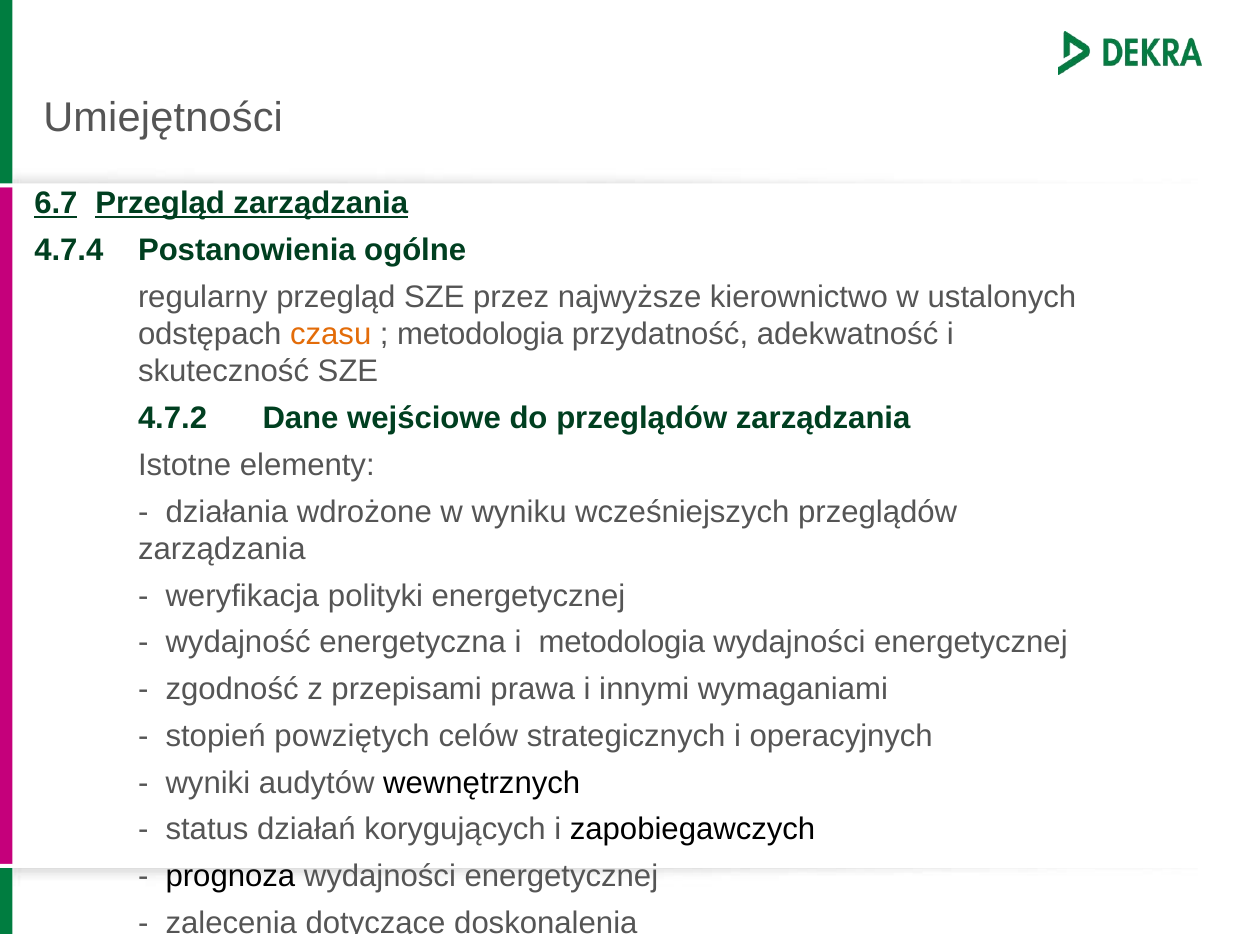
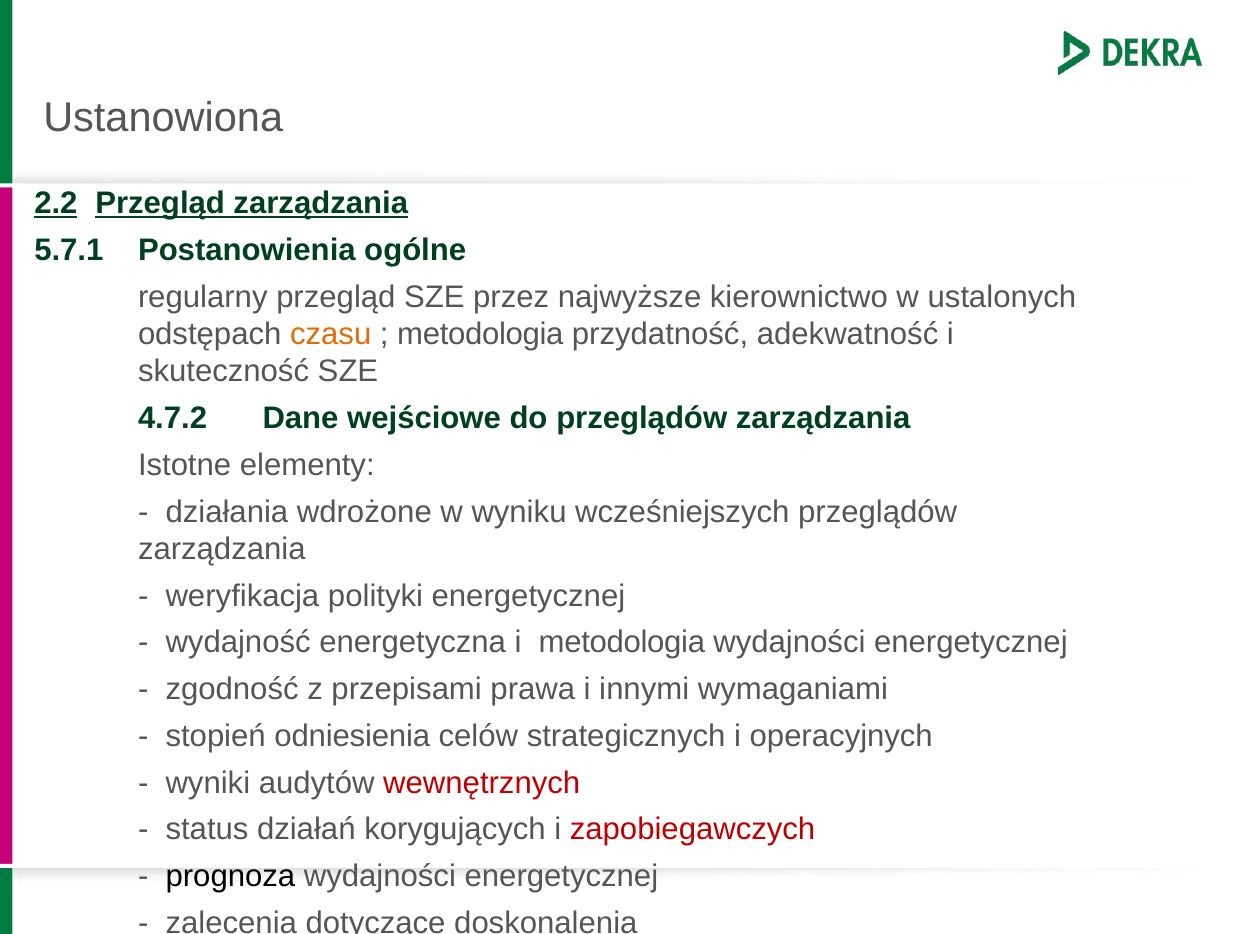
Umiejętności: Umiejętności -> Ustanowiona (163, 118)
6.7: 6.7 -> 2.2 (56, 203)
4.7.4: 4.7.4 -> 5.7.1 (69, 250)
powziętych: powziętych -> odniesienia (352, 736)
wewnętrznych colour: black -> red (482, 783)
zapobiegawczych colour: black -> red (693, 829)
